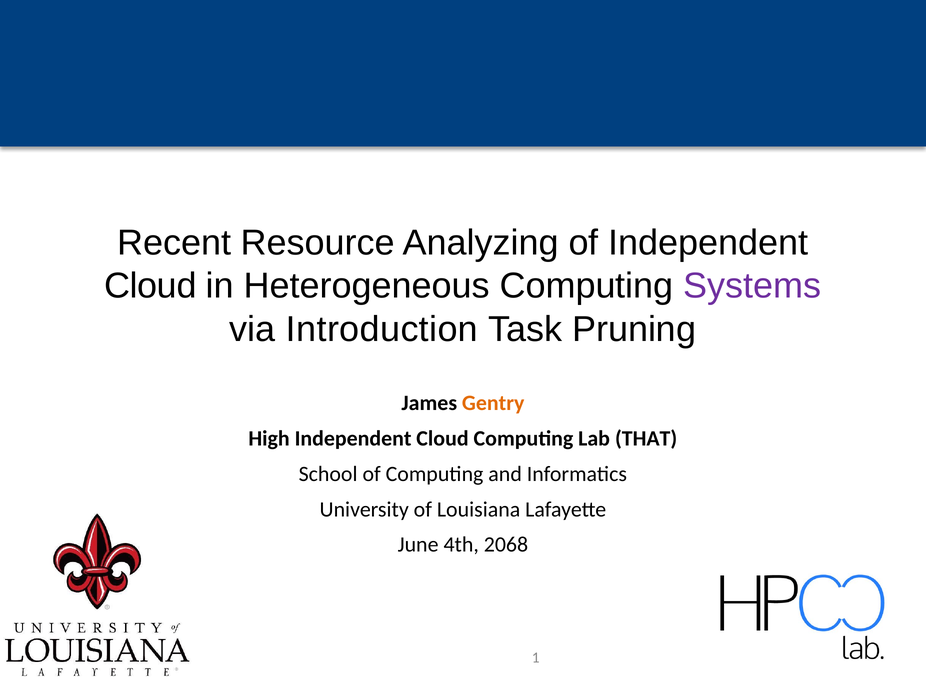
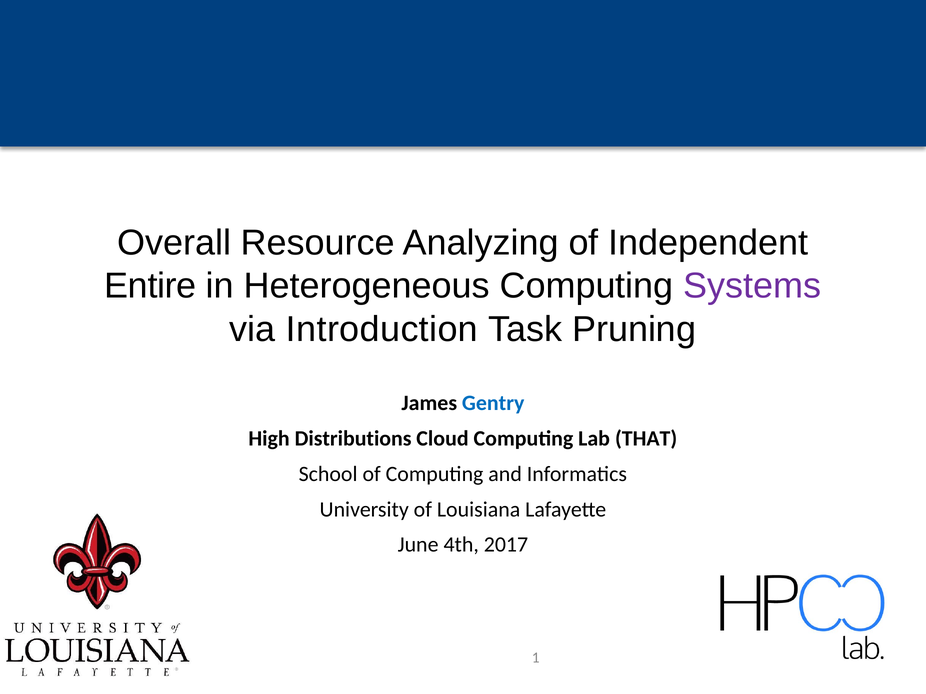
Recent: Recent -> Overall (174, 243)
Cloud: Cloud -> Entire (150, 286)
Gentry colour: orange -> blue (493, 403)
High Independent: Independent -> Distributions (353, 439)
2068: 2068 -> 2017 (506, 545)
